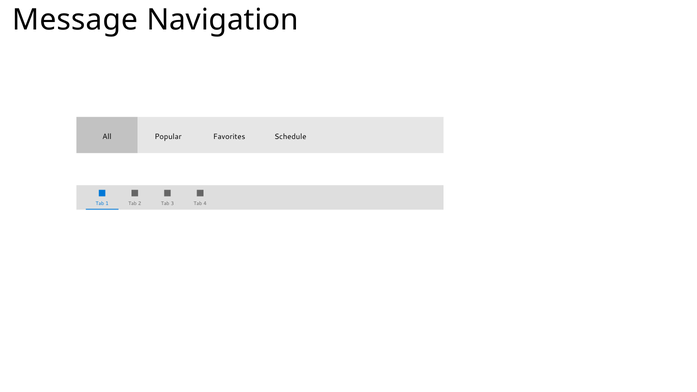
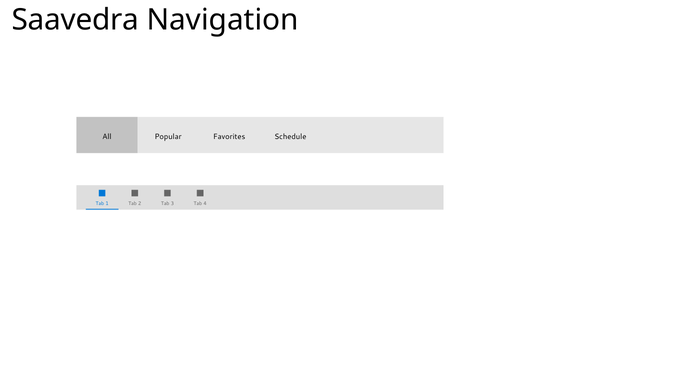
Message: Message -> Saavedra (75, 20)
